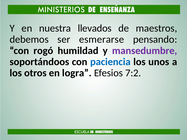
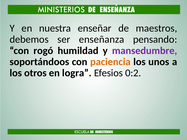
llevados: llevados -> enseñar (95, 28)
esmerarse: esmerarse -> enseñanza (102, 39)
paciencia colour: blue -> orange (110, 62)
7:2: 7:2 -> 0:2 (133, 73)
